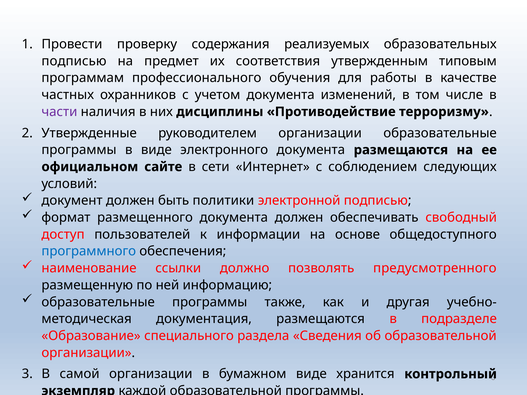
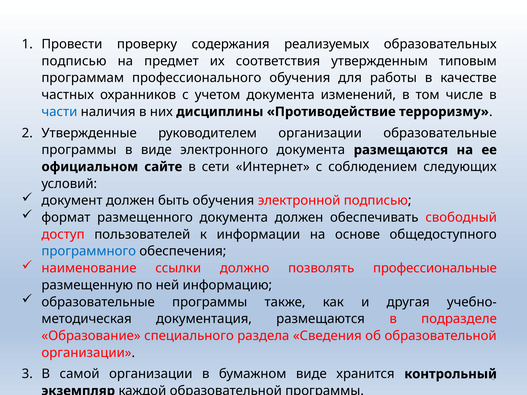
части colour: purple -> blue (59, 112)
быть политики: политики -> обучения (223, 201)
предусмотренного: предусмотренного -> профессиональные (435, 268)
